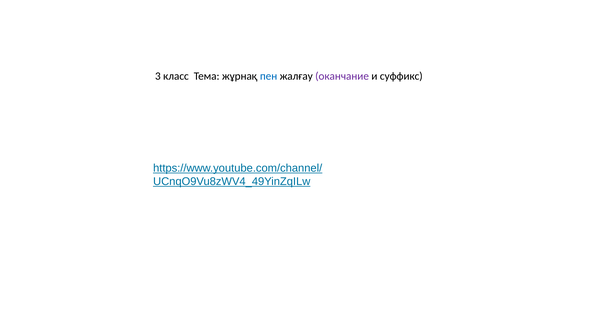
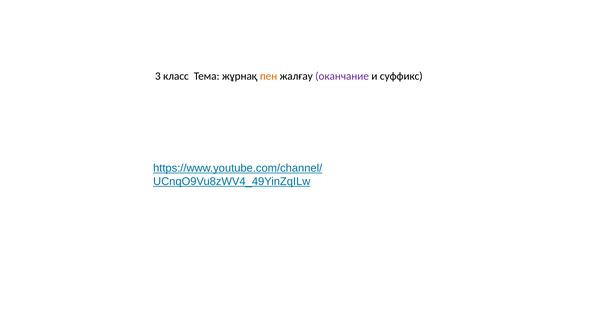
пен colour: blue -> orange (269, 76)
